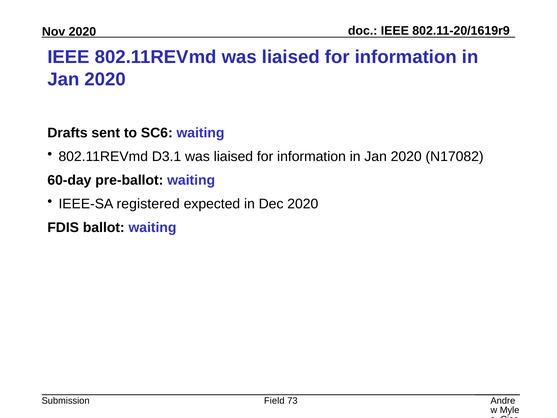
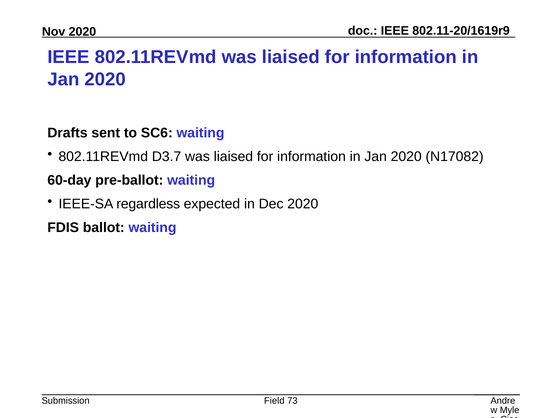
D3.1: D3.1 -> D3.7 (167, 156)
registered: registered -> regardless (148, 204)
